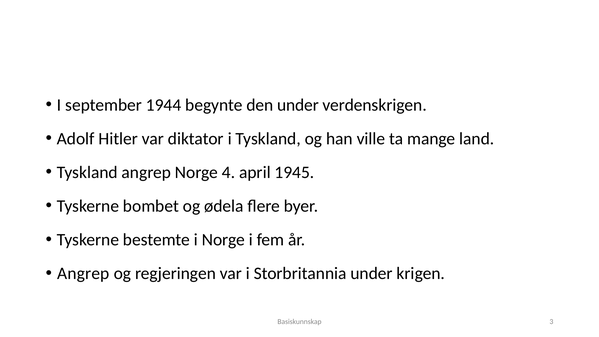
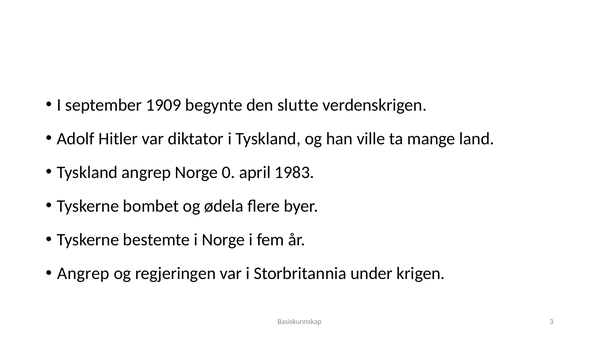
1944: 1944 -> 1909 (164, 105)
den under: under -> slutte (298, 105)
4: 4 -> 0 (229, 172)
1945: 1945 -> 1983 (295, 172)
